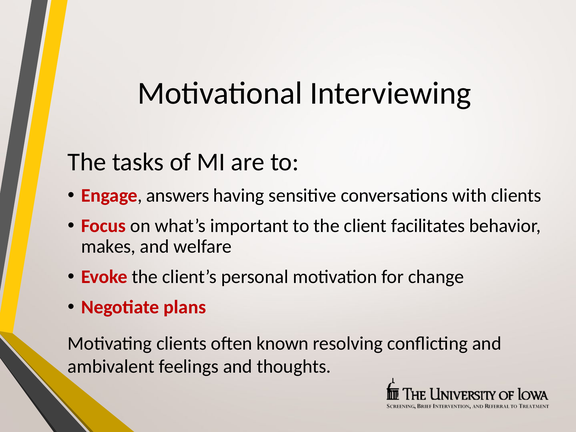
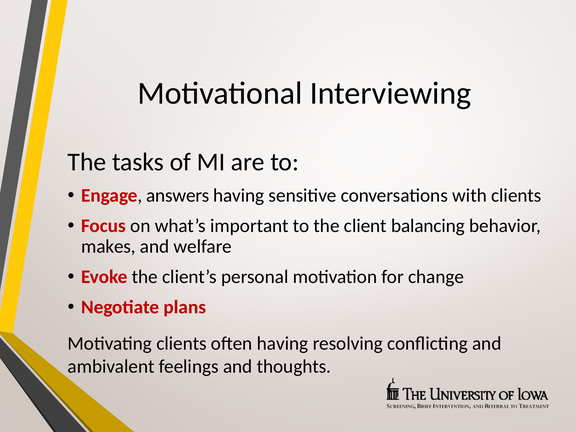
facilitates: facilitates -> balancing (428, 226)
often known: known -> having (283, 344)
